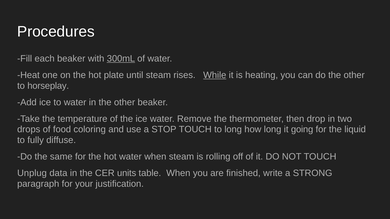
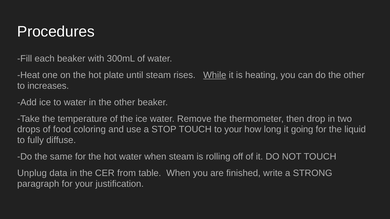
300mL underline: present -> none (121, 59)
horseplay: horseplay -> increases (48, 86)
to long: long -> your (233, 130)
units: units -> from (127, 173)
